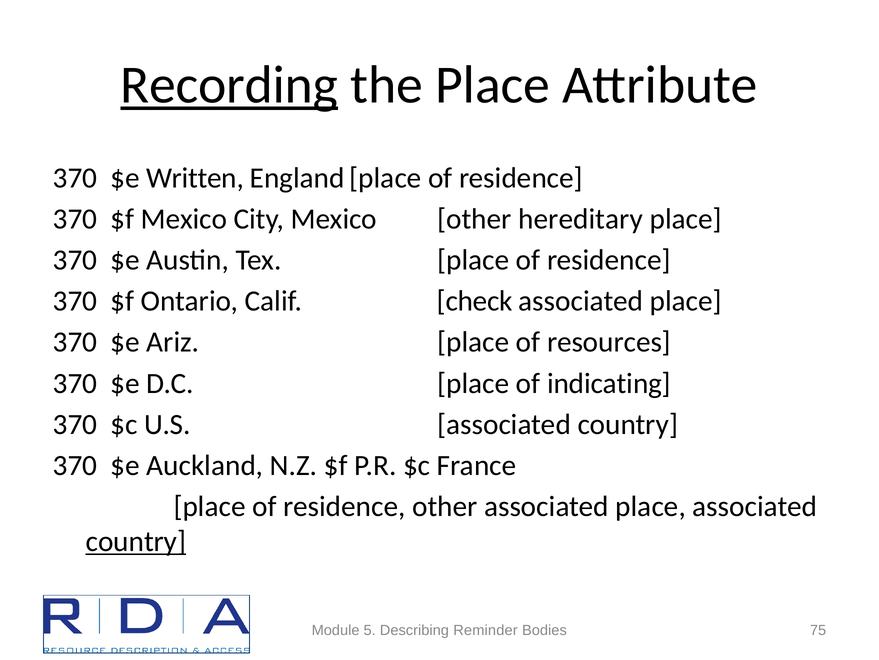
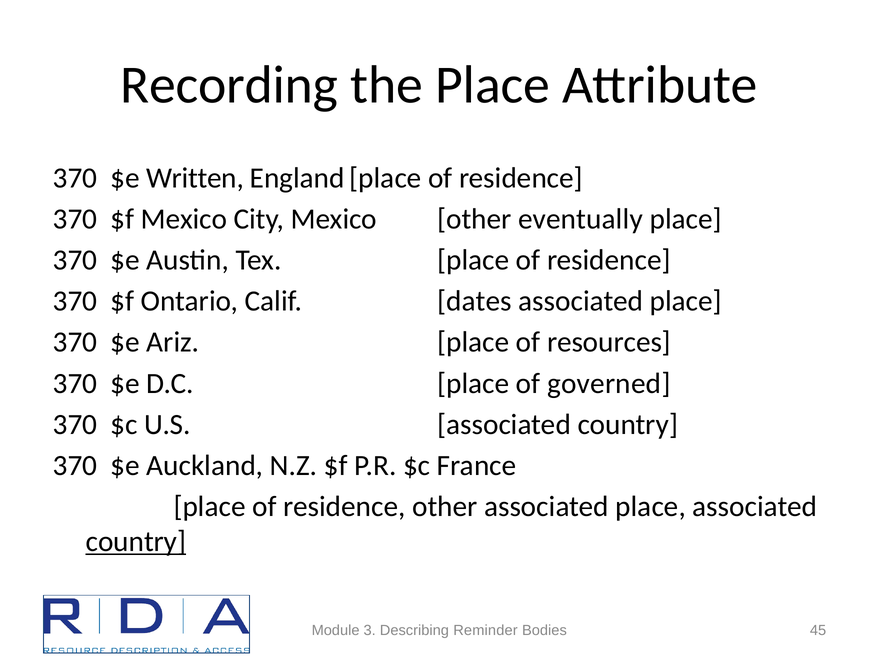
Recording underline: present -> none (229, 85)
hereditary: hereditary -> eventually (581, 219)
check: check -> dates (474, 301)
indicating: indicating -> governed (609, 383)
5: 5 -> 3 (370, 630)
75: 75 -> 45 (818, 630)
